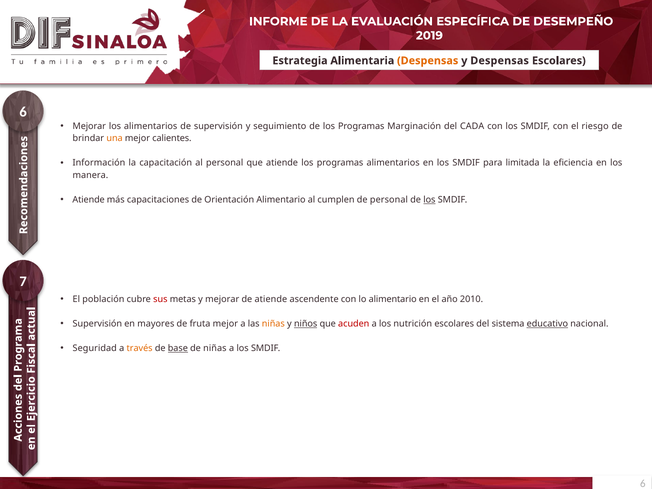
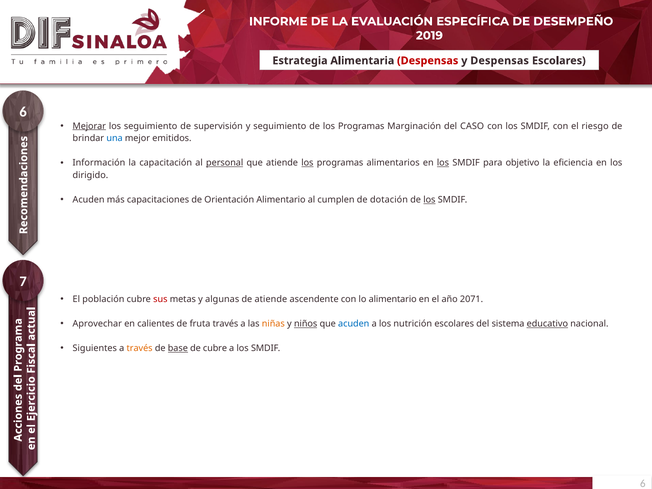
Despensas colour: orange -> red (428, 61)
Mejorar underline: none -> present (89, 126)
los alimentarios: alimentarios -> seguimiento (151, 126)
CADA: CADA -> CASO (472, 126)
una colour: orange -> blue (115, 138)
calientes: calientes -> emitidos (172, 138)
personal underline: none -> present (225, 163)
los underline: none -> present (307, 163)
los underline: none -> present (443, 163)
limitada: limitada -> objetivo (523, 163)
manera: manera -> dirigido (90, 175)
Atiende: Atiende -> Acuden (89, 200)
de personal: personal -> dotación (389, 200)
y mejorar: mejorar -> algunas (222, 299)
2010: 2010 -> 2071 (472, 299)
Supervisión: Supervisión -> Aprovechar (97, 324)
mayores: mayores -> calientes (156, 324)
fruta mejor: mejor -> través (225, 324)
acuden colour: red -> blue (354, 324)
Seguridad: Seguridad -> Siguientes (95, 348)
de niñas: niñas -> cubre (215, 348)
